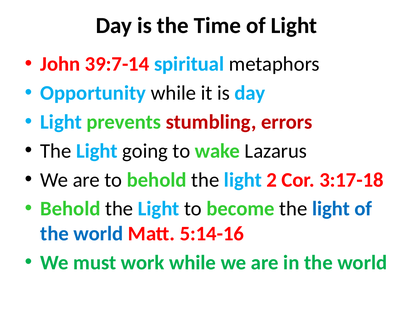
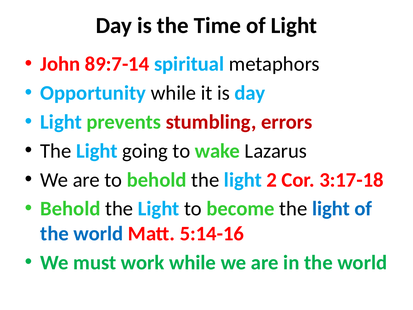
39:7-14: 39:7-14 -> 89:7-14 (117, 64)
